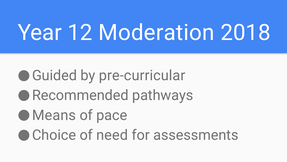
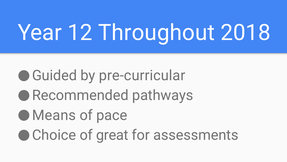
Moderation: Moderation -> Throughout (156, 33)
need: need -> great (112, 135)
